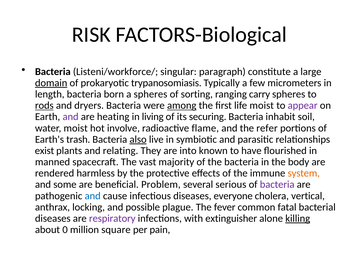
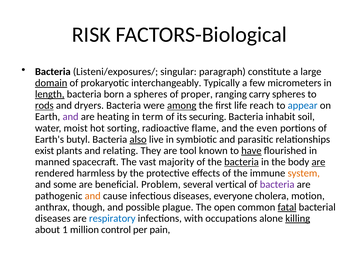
Listeni/workforce/: Listeni/workforce/ -> Listeni/exposures/ (115, 72)
trypanosomiasis: trypanosomiasis -> interchangeably (166, 83)
length underline: none -> present (50, 94)
sorting: sorting -> proper (197, 94)
life moist: moist -> reach (262, 106)
appear colour: purple -> blue (303, 106)
living: living -> term (153, 117)
involve: involve -> sorting (123, 128)
refer: refer -> even (267, 128)
trash: trash -> butyl (78, 139)
into: into -> tool (188, 151)
have underline: none -> present (251, 151)
bacteria underline: none -> present (242, 162)
are underline: none -> present (318, 162)
serious: serious -> vertical (231, 185)
and colour: blue -> orange (93, 196)
vertical: vertical -> motion (308, 196)
locking: locking -> though (89, 207)
fever: fever -> open (225, 207)
fatal underline: none -> present (287, 207)
respiratory colour: purple -> blue (112, 219)
extinguisher: extinguisher -> occupations (231, 219)
0: 0 -> 1 (65, 230)
square: square -> control (116, 230)
